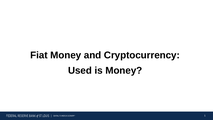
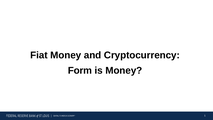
Used: Used -> Form (80, 70)
